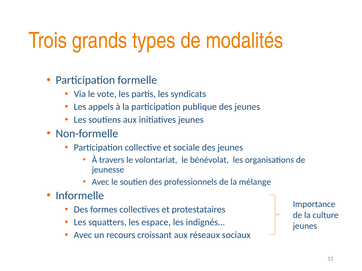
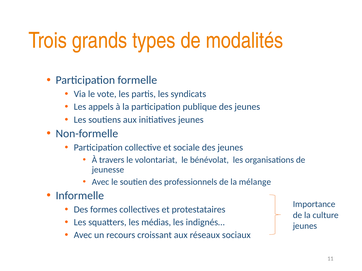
espace: espace -> médias (156, 223)
